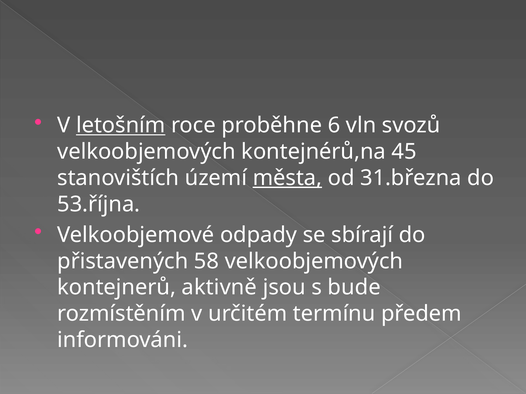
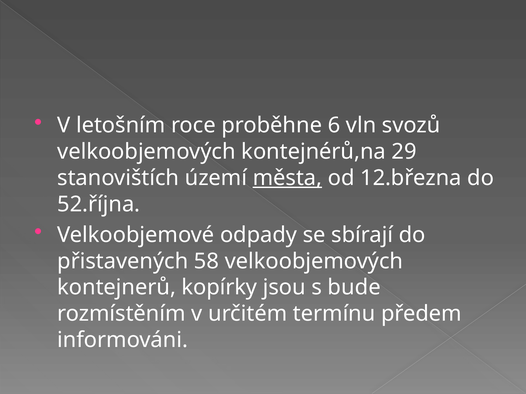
letošním underline: present -> none (121, 126)
45: 45 -> 29 (404, 152)
31.března: 31.března -> 12.března (411, 178)
53.října: 53.října -> 52.října (99, 204)
aktivně: aktivně -> kopírky (219, 288)
